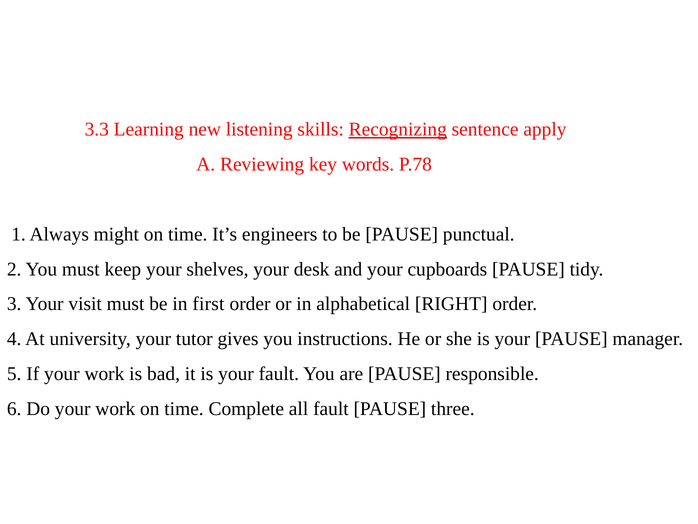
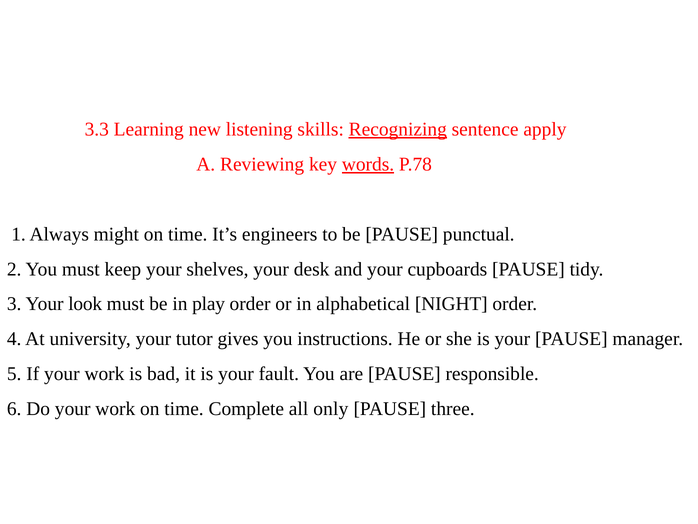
words underline: none -> present (368, 164)
visit: visit -> look (85, 304)
first: first -> play (209, 304)
RIGHT: RIGHT -> NIGHT (451, 304)
all fault: fault -> only (331, 408)
